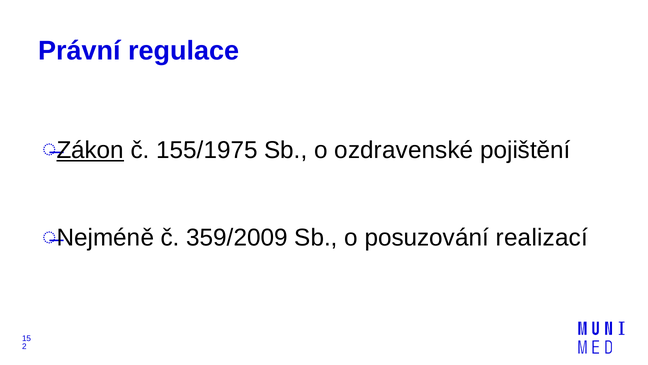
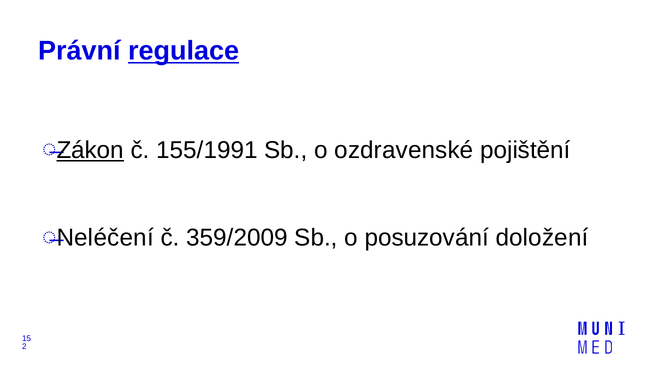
regulace underline: none -> present (184, 51)
155/1975: 155/1975 -> 155/1991 (207, 150)
Nejméně: Nejméně -> Neléčení (105, 237)
realizací: realizací -> doložení (542, 237)
